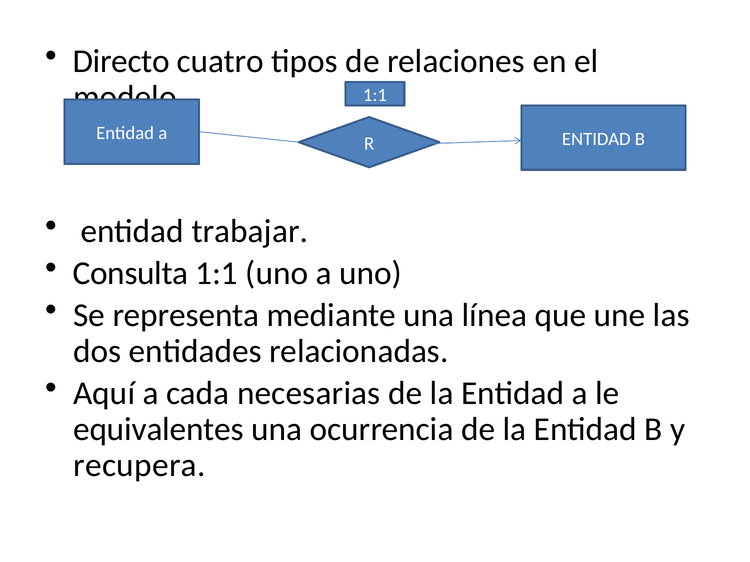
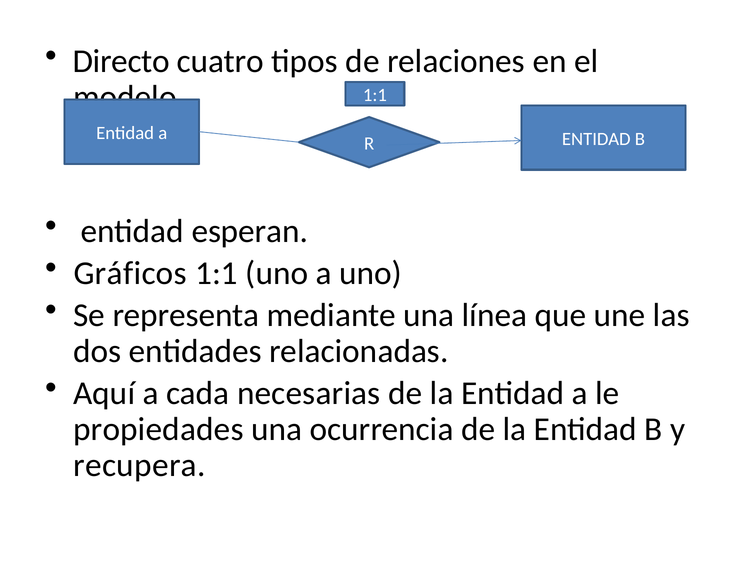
trabajar: trabajar -> esperan (250, 231)
Consulta: Consulta -> Gráficos (130, 273)
equivalentes: equivalentes -> propiedades (158, 429)
